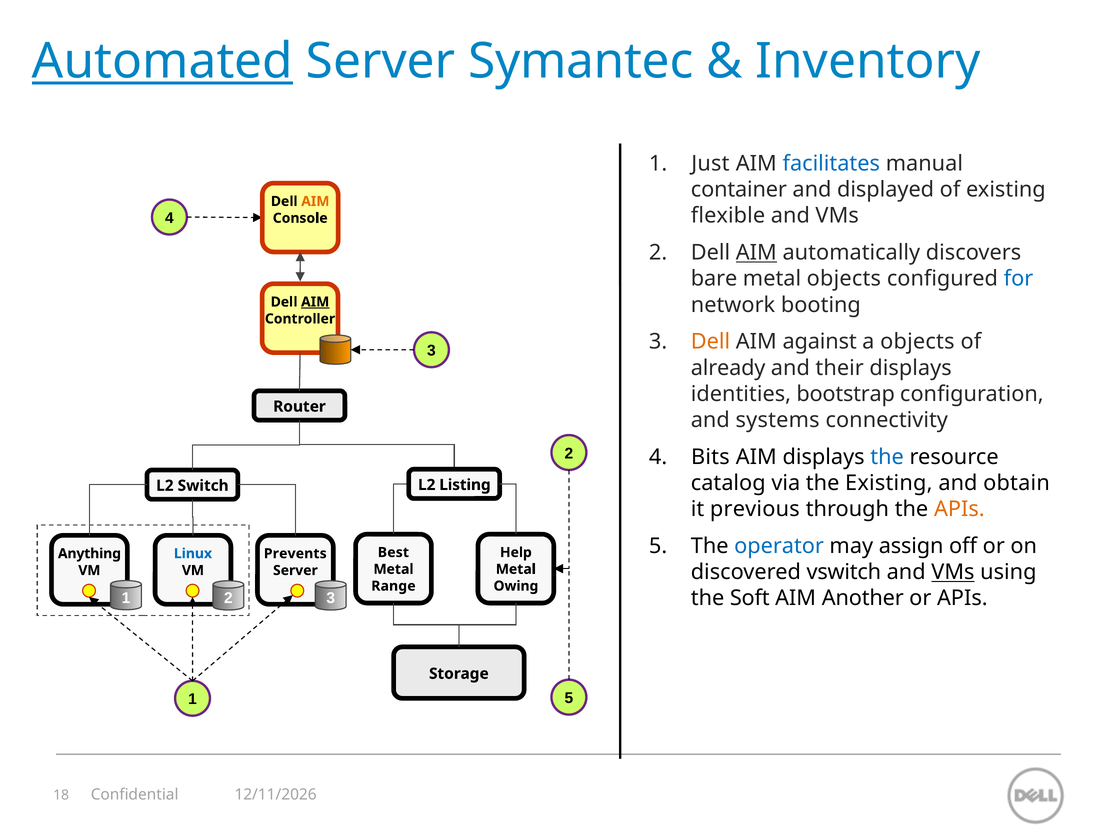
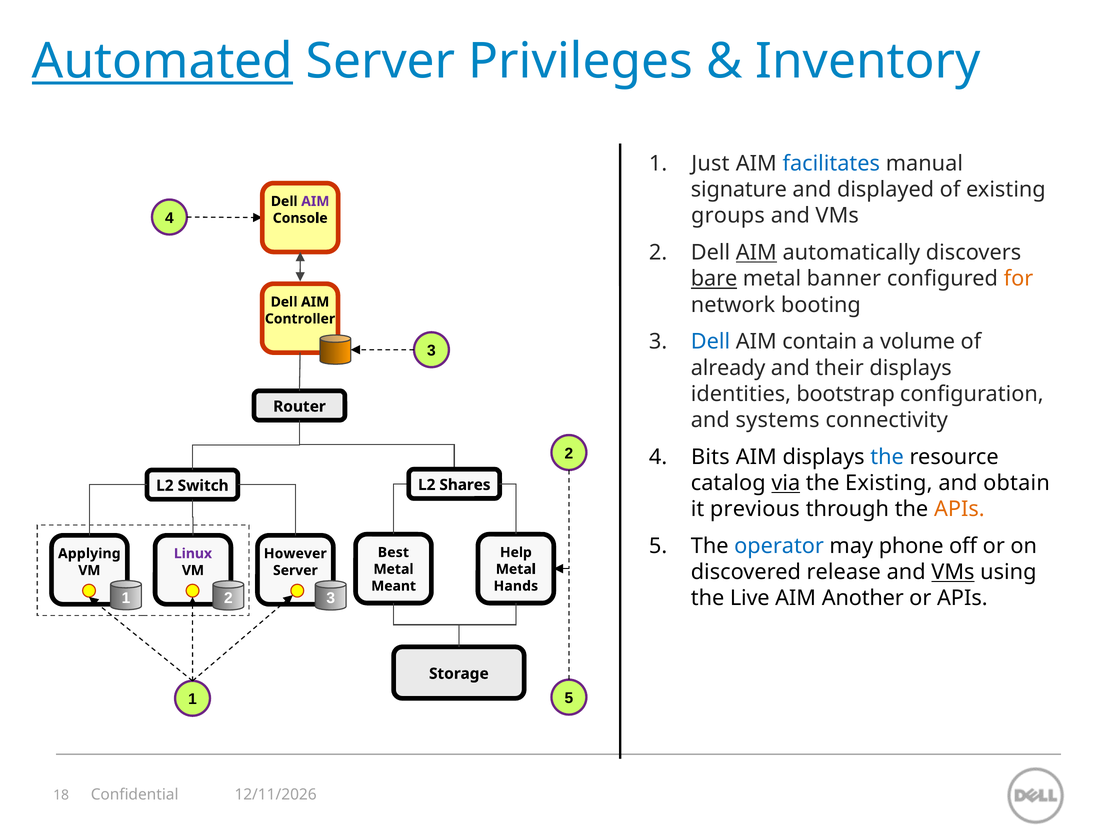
Symantec: Symantec -> Privileges (581, 61)
container: container -> signature (739, 190)
AIM colour: orange -> purple (315, 201)
flexible: flexible -> groups (728, 216)
bare underline: none -> present (714, 279)
metal objects: objects -> banner (844, 279)
for colour: blue -> orange (1019, 279)
AIM underline: present -> none (315, 302)
Dell colour: orange -> blue (711, 342)
against: against -> contain (820, 342)
a objects: objects -> volume (918, 342)
via underline: none -> present (786, 483)
Listing: Listing -> Shares (465, 485)
assign: assign -> phone (911, 546)
Anything: Anything -> Applying (89, 553)
Linux colour: blue -> purple (193, 553)
Prevents: Prevents -> However (295, 553)
vswitch: vswitch -> release (844, 572)
Range: Range -> Meant (394, 586)
Owing: Owing -> Hands (516, 586)
Soft: Soft -> Live (750, 598)
